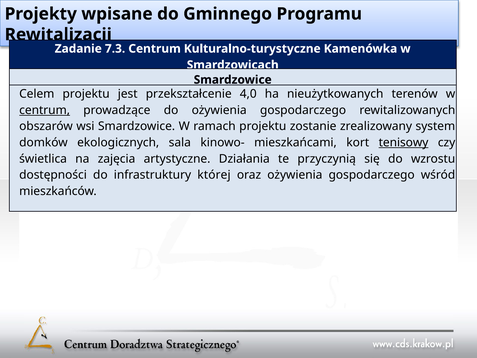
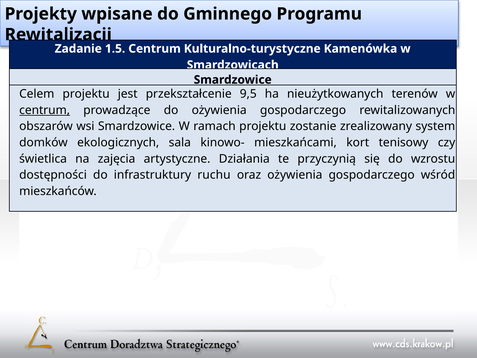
7.3: 7.3 -> 1.5 (115, 49)
4,0: 4,0 -> 9,5 (248, 94)
tenisowy underline: present -> none (404, 142)
której: której -> ruchu (214, 175)
